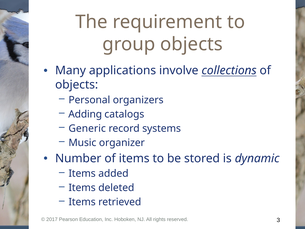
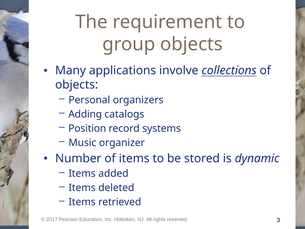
Generic: Generic -> Position (87, 128)
